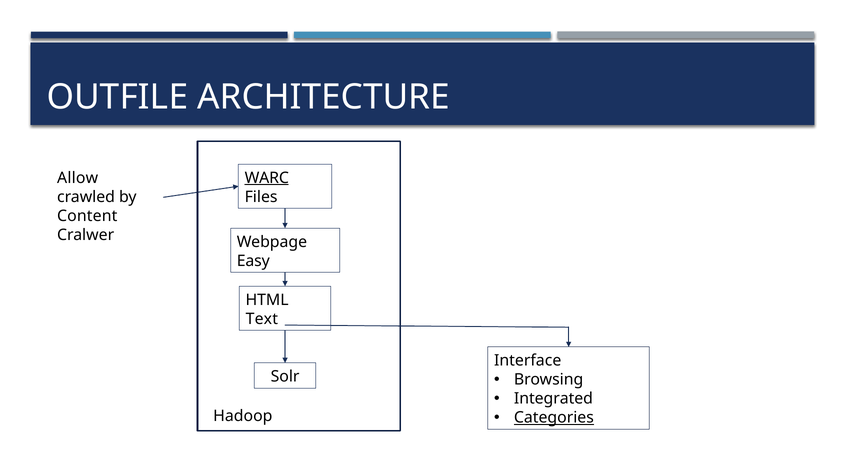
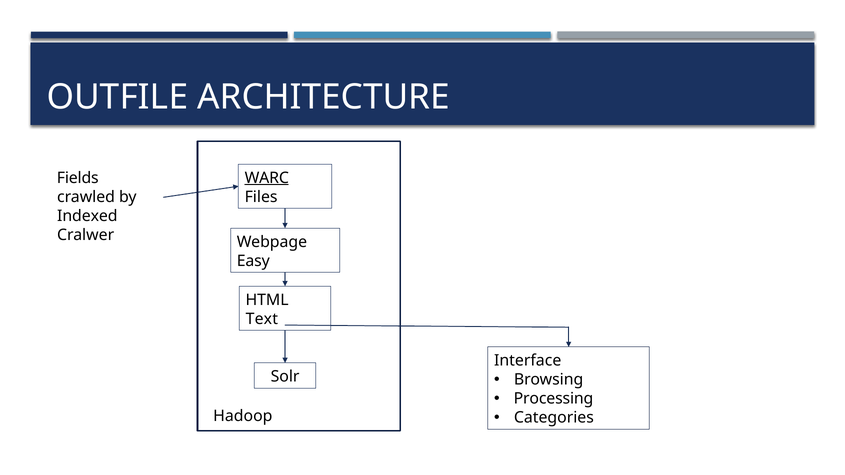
Allow: Allow -> Fields (78, 178)
Content: Content -> Indexed (87, 216)
Integrated: Integrated -> Processing (554, 399)
Categories underline: present -> none (554, 418)
